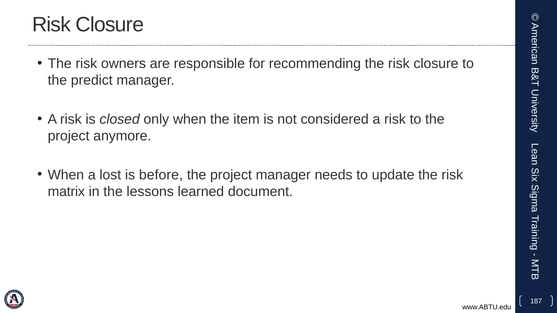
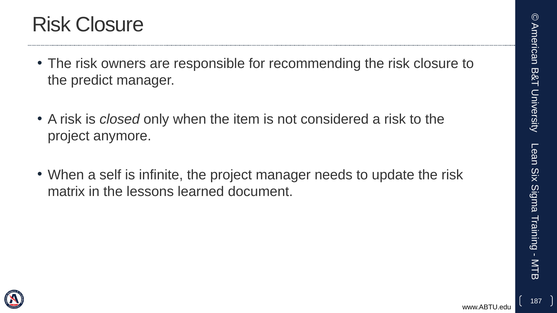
lost: lost -> self (110, 175)
before: before -> infinite (161, 175)
